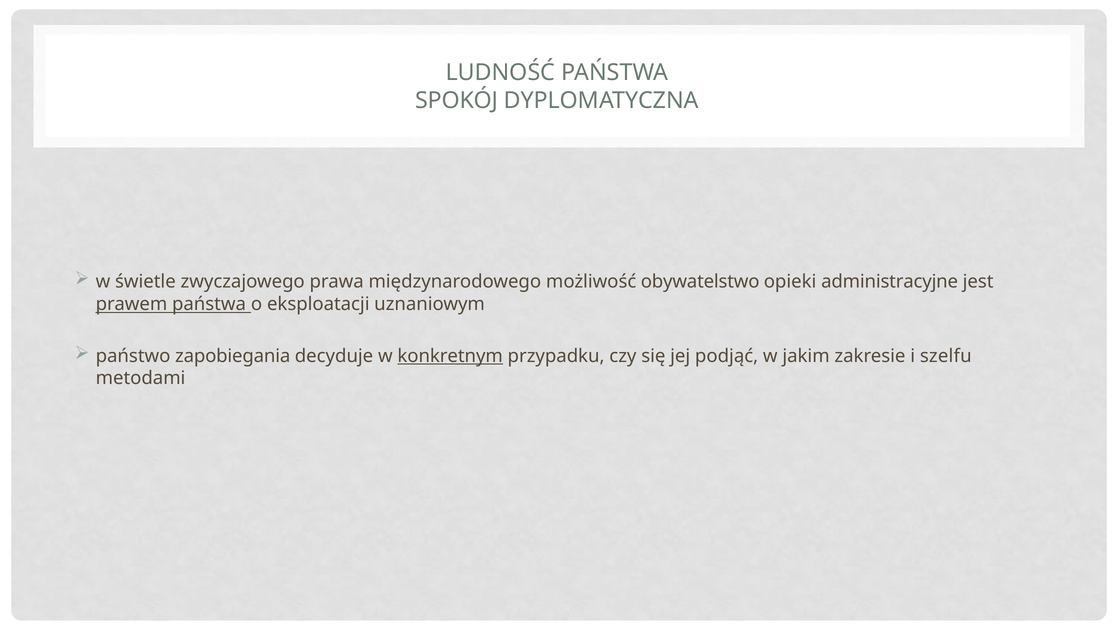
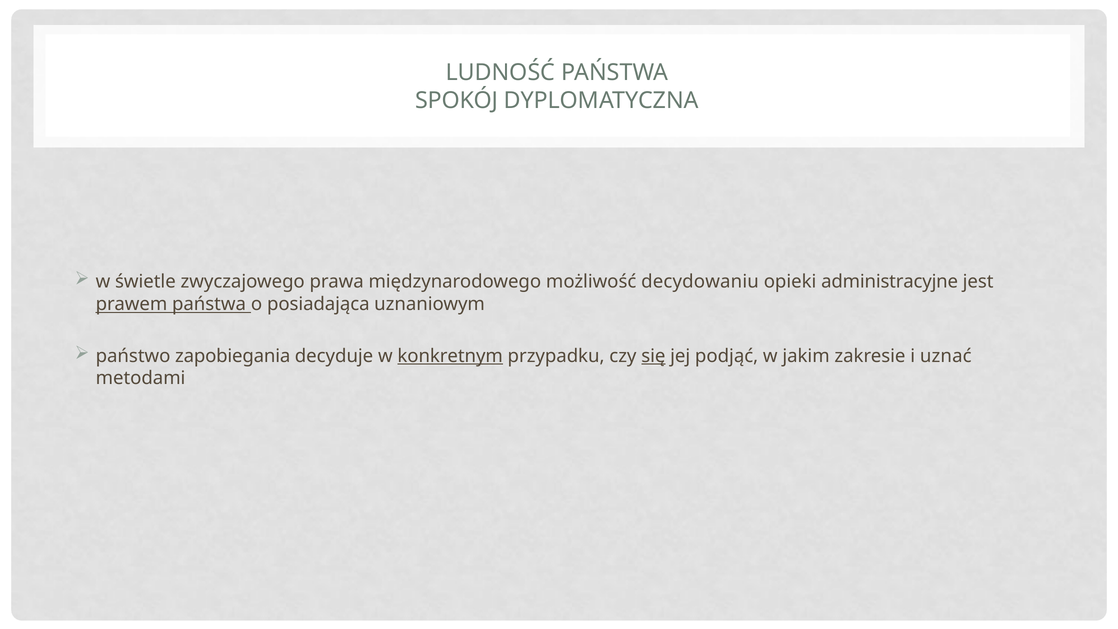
obywatelstwo: obywatelstwo -> decydowaniu (700, 282)
eksploatacji: eksploatacji -> posiadająca (318, 304)
się underline: none -> present (653, 356)
szelfu: szelfu -> uznać (946, 356)
